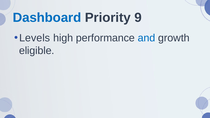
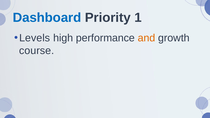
9: 9 -> 1 (138, 18)
and colour: blue -> orange (146, 38)
eligible: eligible -> course (37, 51)
